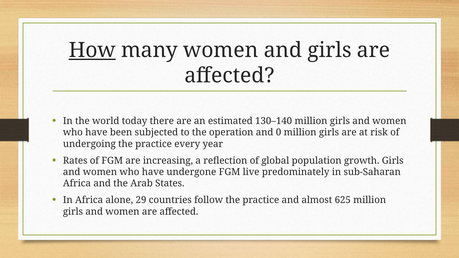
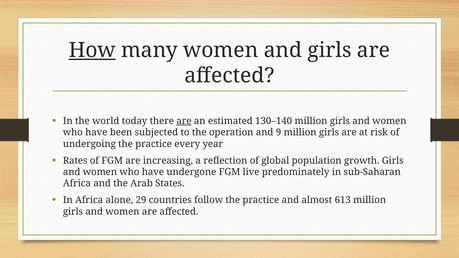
are underline: none -> present (184, 121)
0: 0 -> 9 (279, 133)
625: 625 -> 613 (343, 200)
